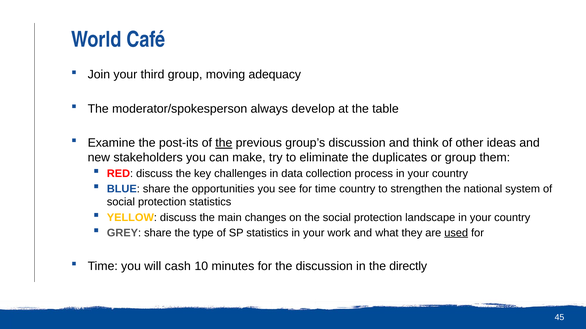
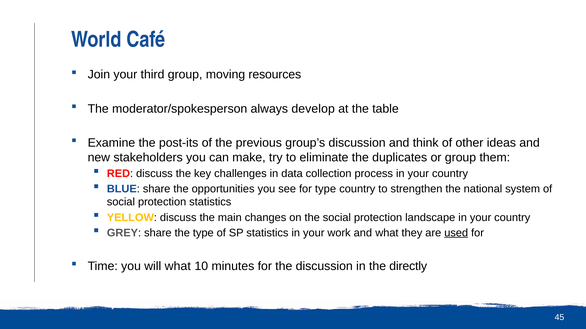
adequacy: adequacy -> resources (275, 75)
the underline: present -> none (224, 143)
for time: time -> type (326, 189)
will cash: cash -> what (178, 267)
